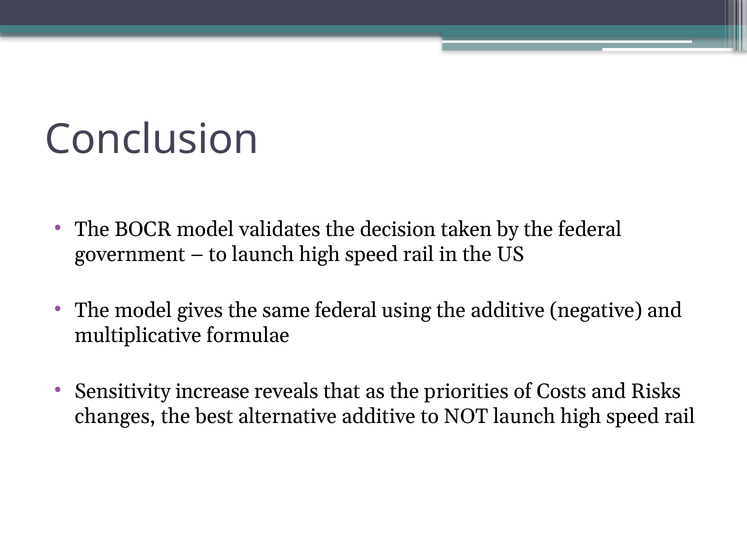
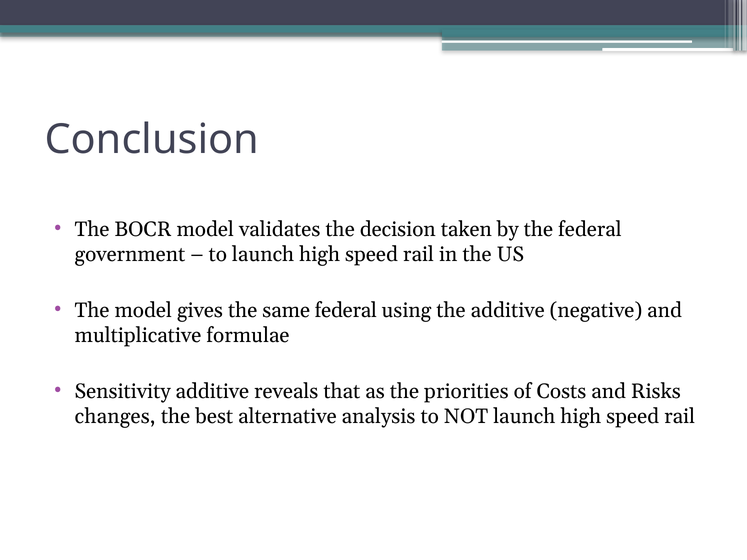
Sensitivity increase: increase -> additive (212, 392)
alternative additive: additive -> analysis (379, 416)
